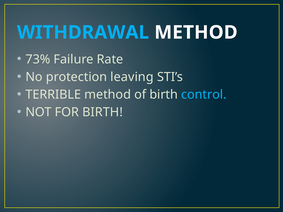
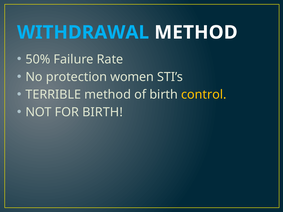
73%: 73% -> 50% (38, 59)
leaving: leaving -> women (132, 77)
control colour: light blue -> yellow (204, 95)
